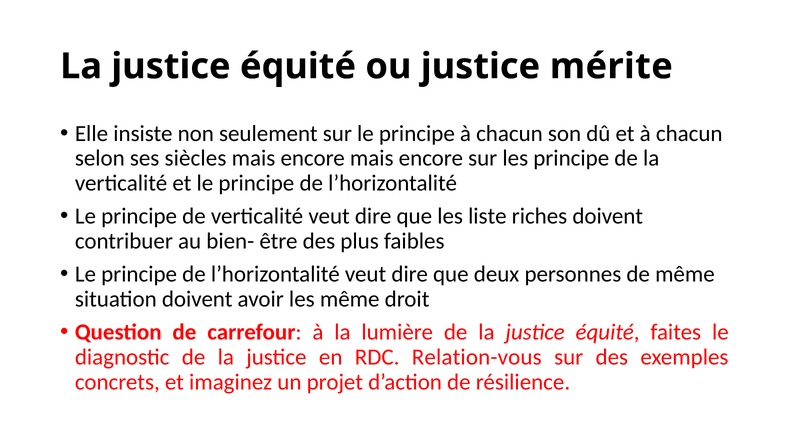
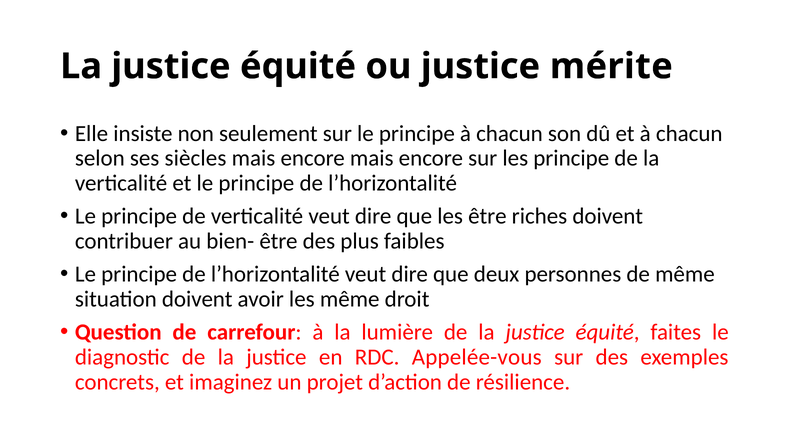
les liste: liste -> être (487, 216)
Relation-vous: Relation-vous -> Appelée-vous (477, 357)
